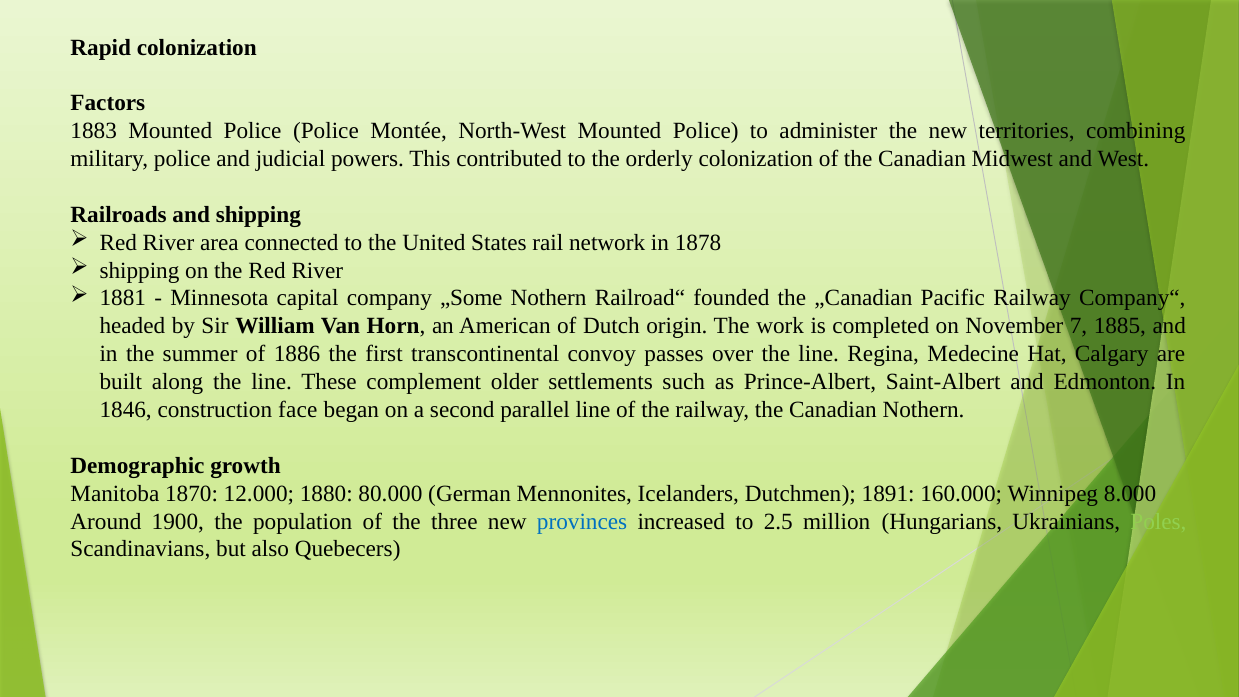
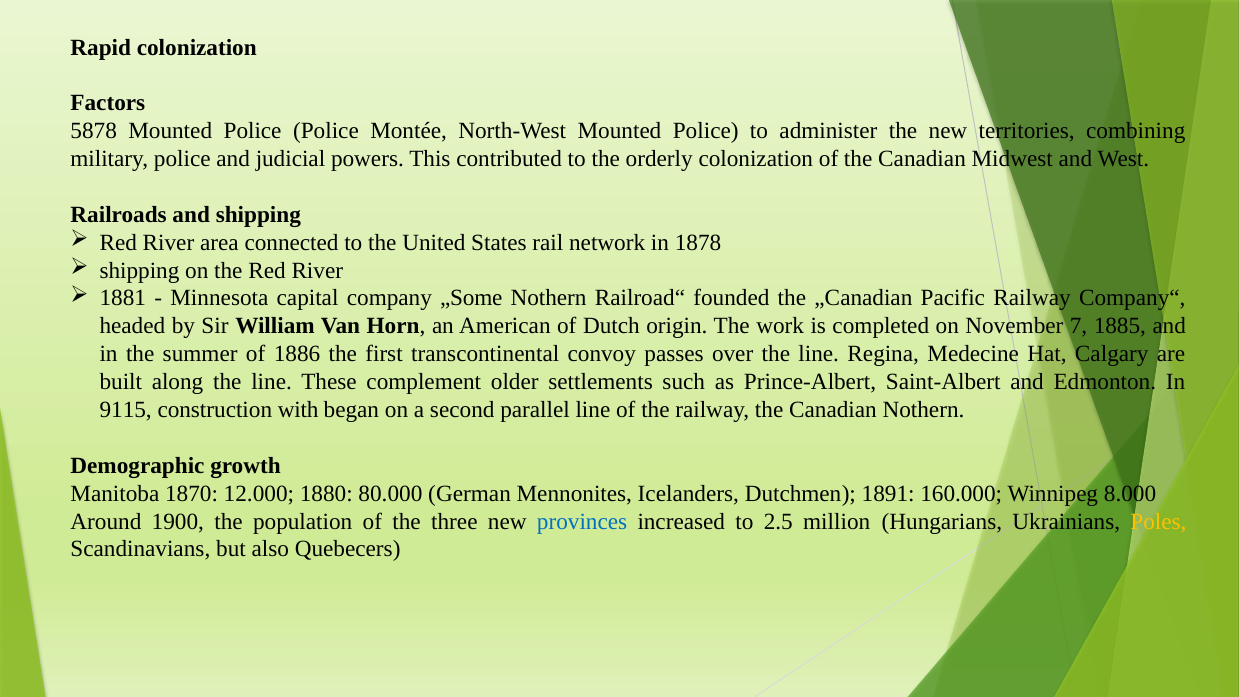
1883: 1883 -> 5878 (94, 131)
1846: 1846 -> 9115 (126, 410)
face: face -> with (298, 410)
Poles colour: light green -> yellow (1158, 521)
